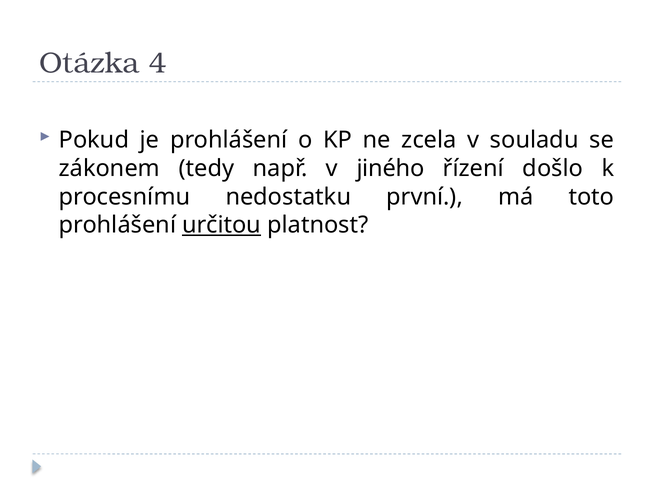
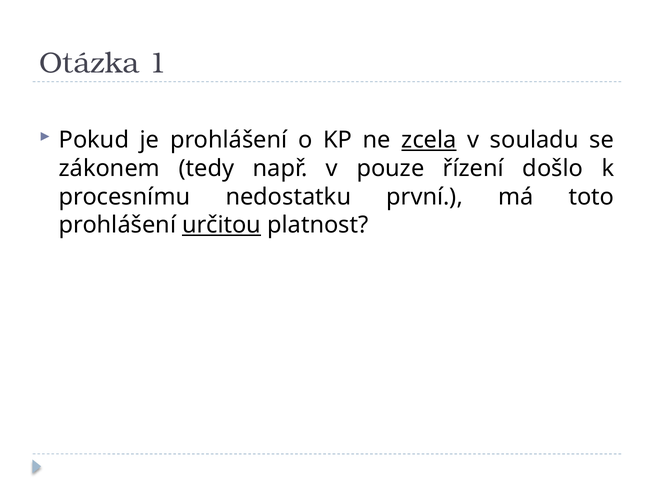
4: 4 -> 1 (158, 63)
zcela underline: none -> present (429, 140)
jiného: jiného -> pouze (390, 169)
